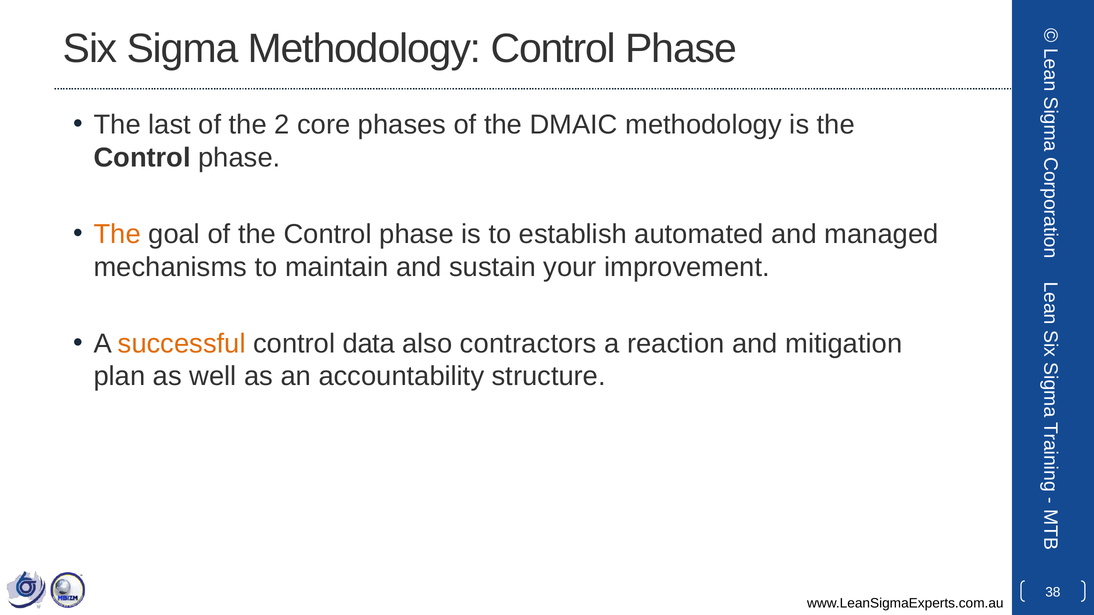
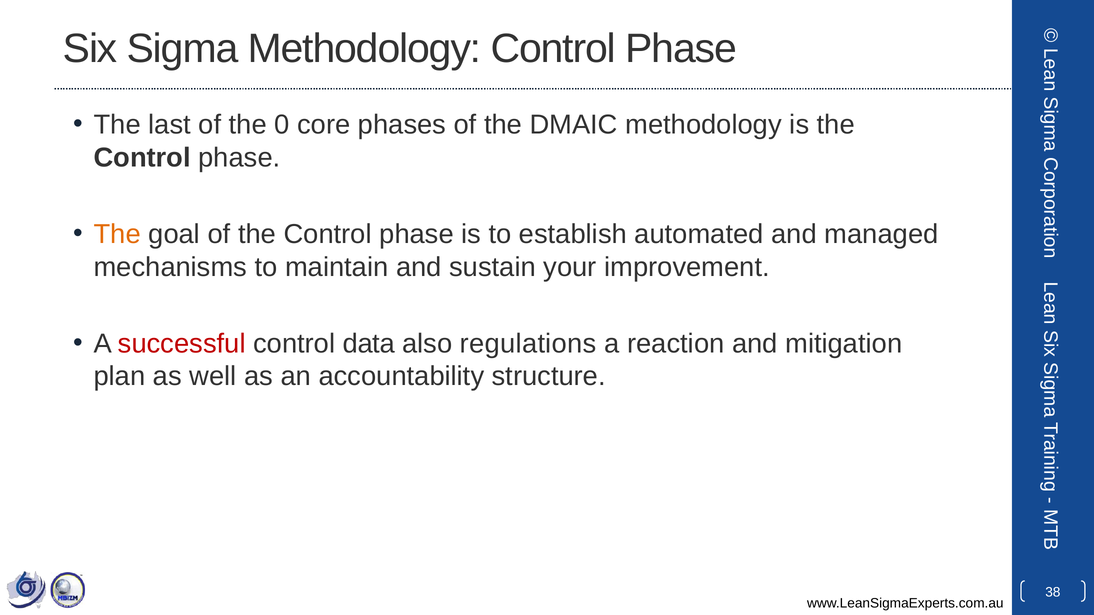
2: 2 -> 0 (282, 125)
successful colour: orange -> red (182, 344)
contractors: contractors -> regulations (528, 344)
